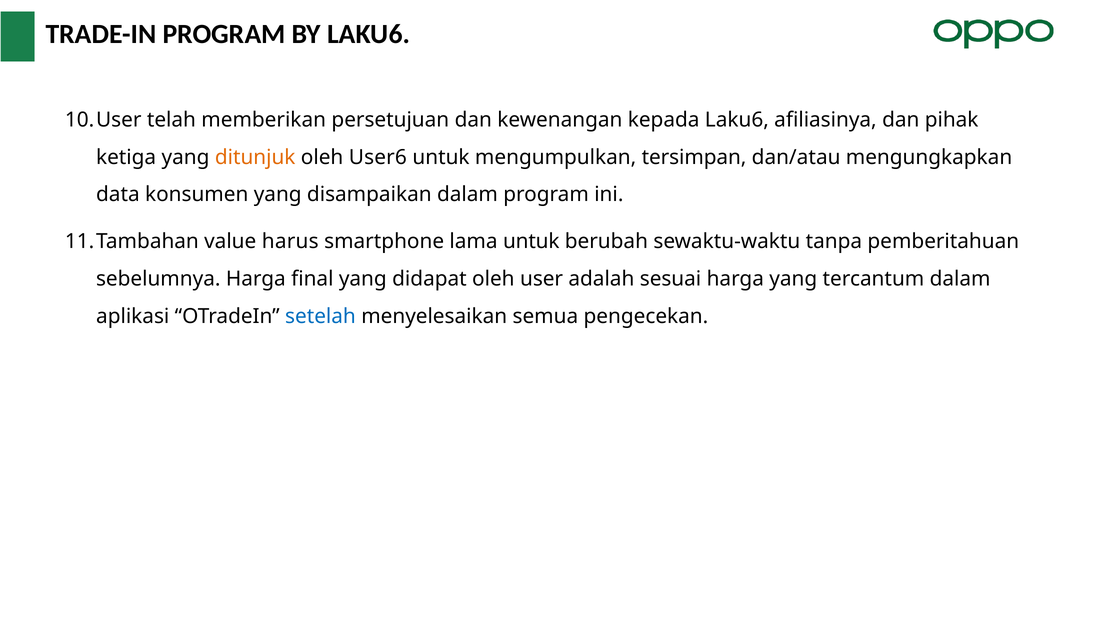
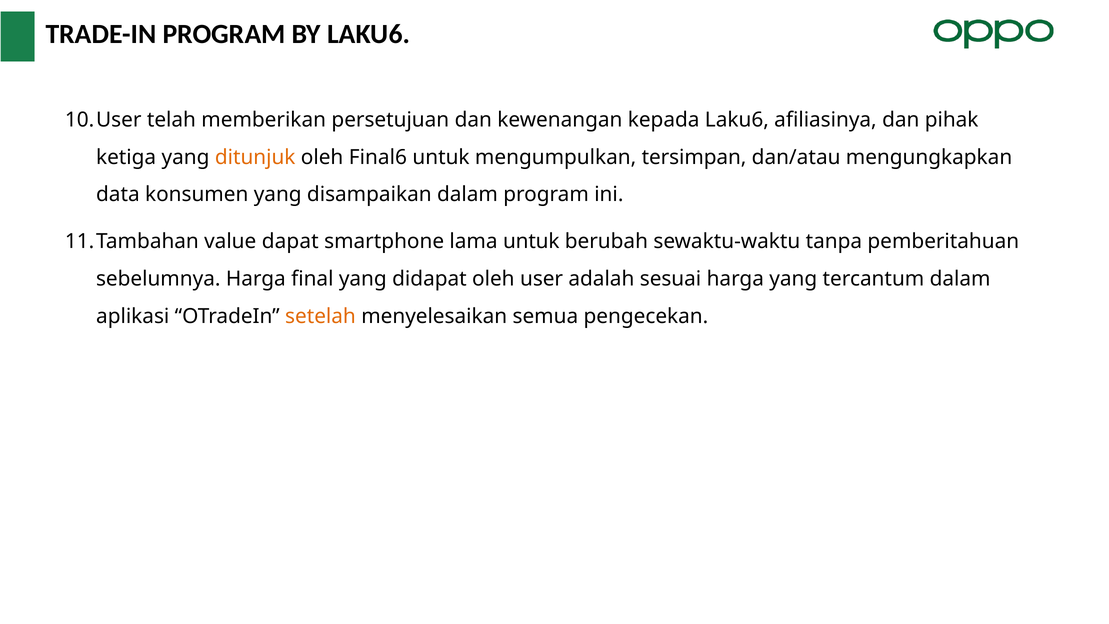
User6: User6 -> Final6 (378, 157)
harus: harus -> dapat (290, 241)
setelah colour: blue -> orange (320, 316)
